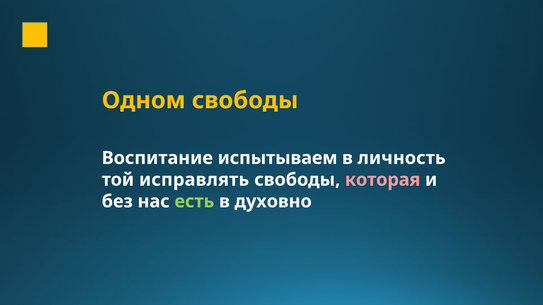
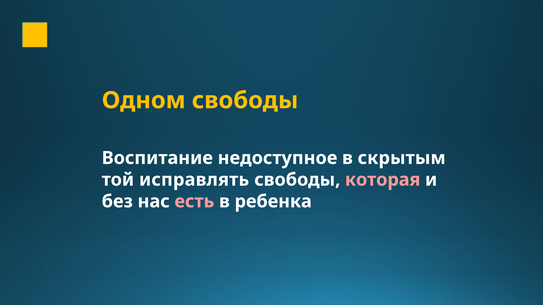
испытываем: испытываем -> недоступное (277, 158)
личность: личность -> скрытым (402, 158)
есть colour: light green -> pink (194, 202)
духовно: духовно -> ребенка (273, 202)
